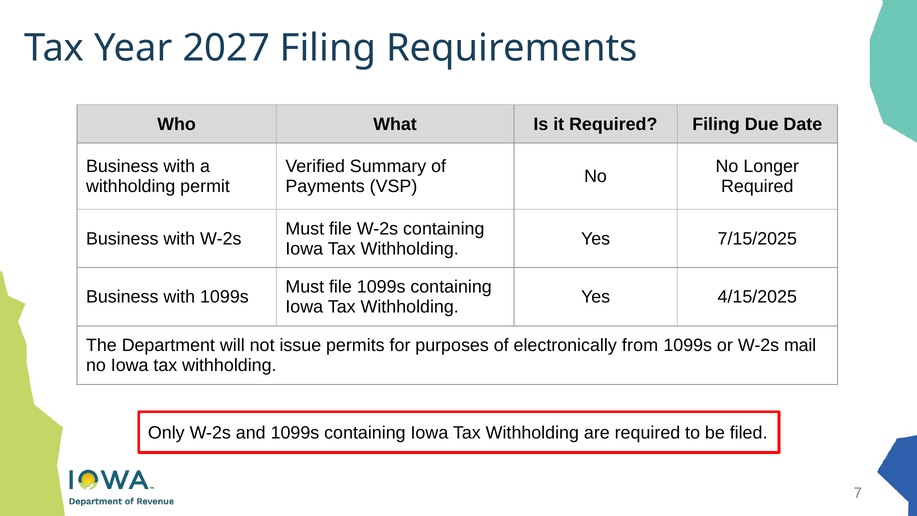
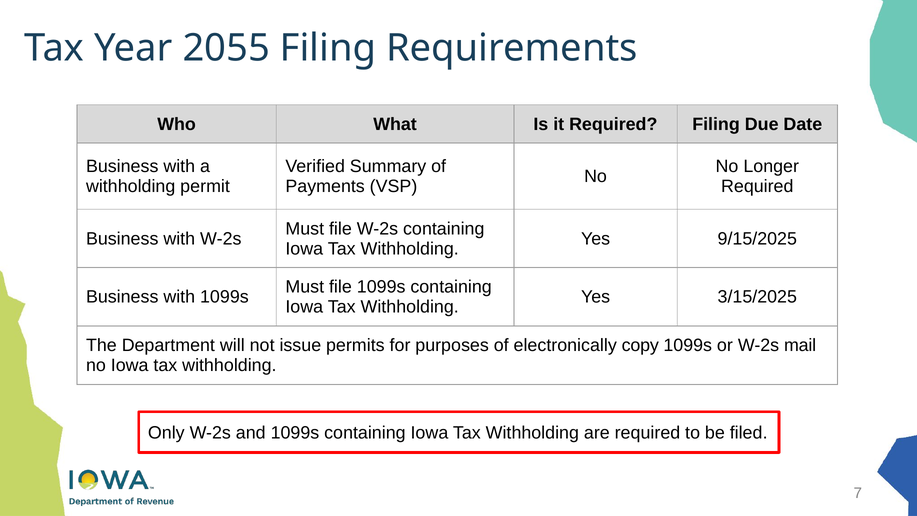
2027: 2027 -> 2055 (226, 48)
7/15/2025: 7/15/2025 -> 9/15/2025 (757, 239)
4/15/2025: 4/15/2025 -> 3/15/2025 (757, 297)
from: from -> copy (640, 345)
